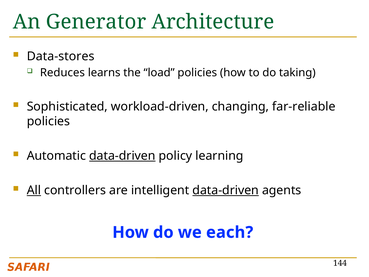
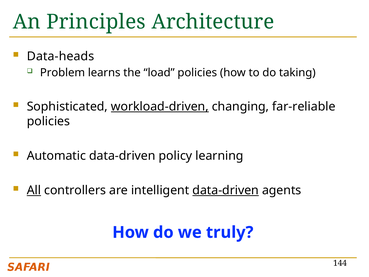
Generator: Generator -> Principles (96, 22)
Data-stores: Data-stores -> Data-heads (61, 56)
Reduces: Reduces -> Problem (62, 73)
workload-driven underline: none -> present (160, 106)
data-driven underline: present -> none (122, 156)
each: each -> truly (230, 232)
